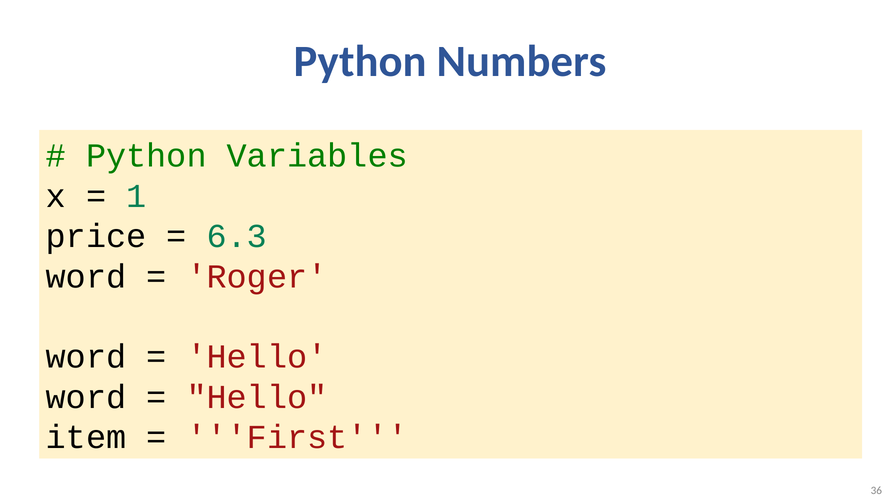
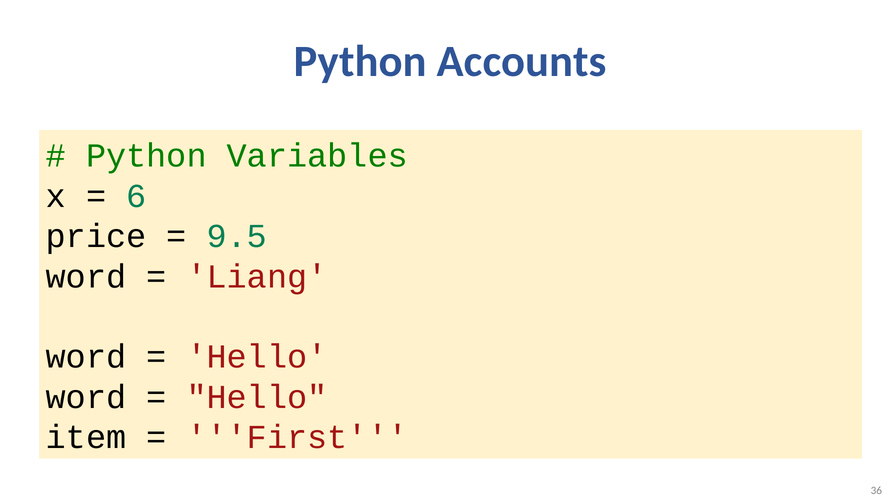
Numbers: Numbers -> Accounts (522, 62)
1: 1 -> 6 (136, 196)
6.3: 6.3 -> 9.5 (237, 236)
Roger: Roger -> Liang (257, 276)
